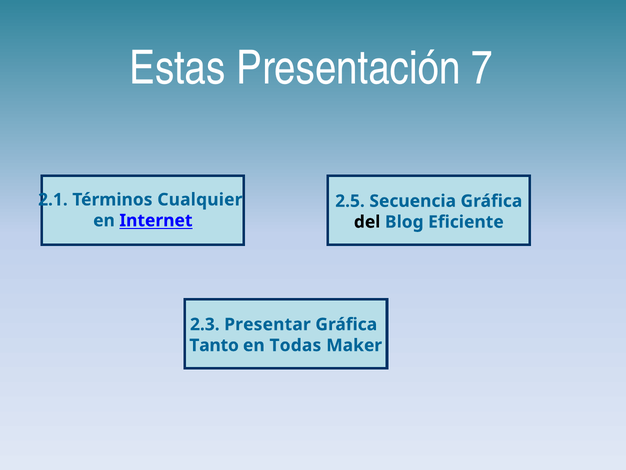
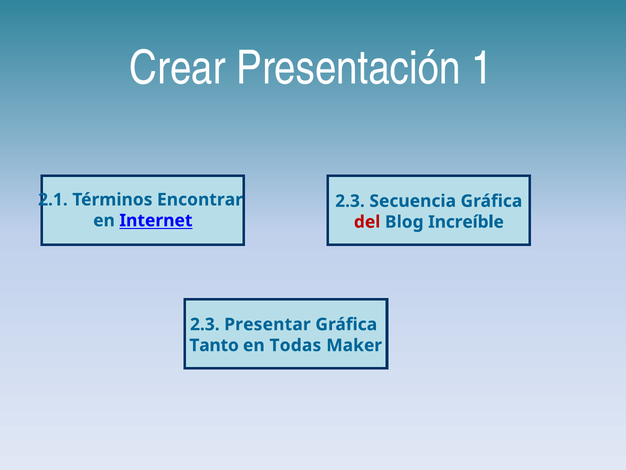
Estas: Estas -> Crear (178, 68)
7: 7 -> 1 (482, 68)
Cualquier: Cualquier -> Encontrar (200, 199)
2.5: 2.5 -> 2.3 (350, 201)
del colour: black -> red (367, 222)
Eficiente: Eficiente -> Increíble (466, 222)
